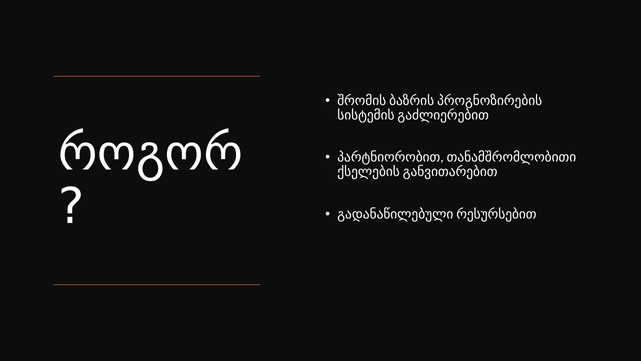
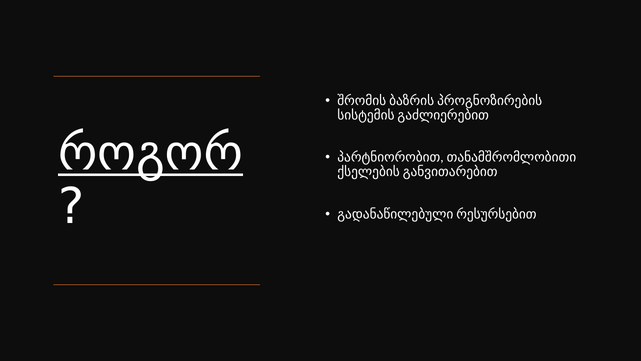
როგორ underline: none -> present (151, 153)
